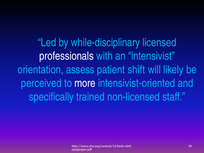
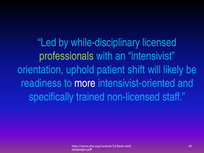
professionals colour: white -> light green (66, 56)
assess: assess -> uphold (80, 70)
perceived: perceived -> readiness (41, 83)
